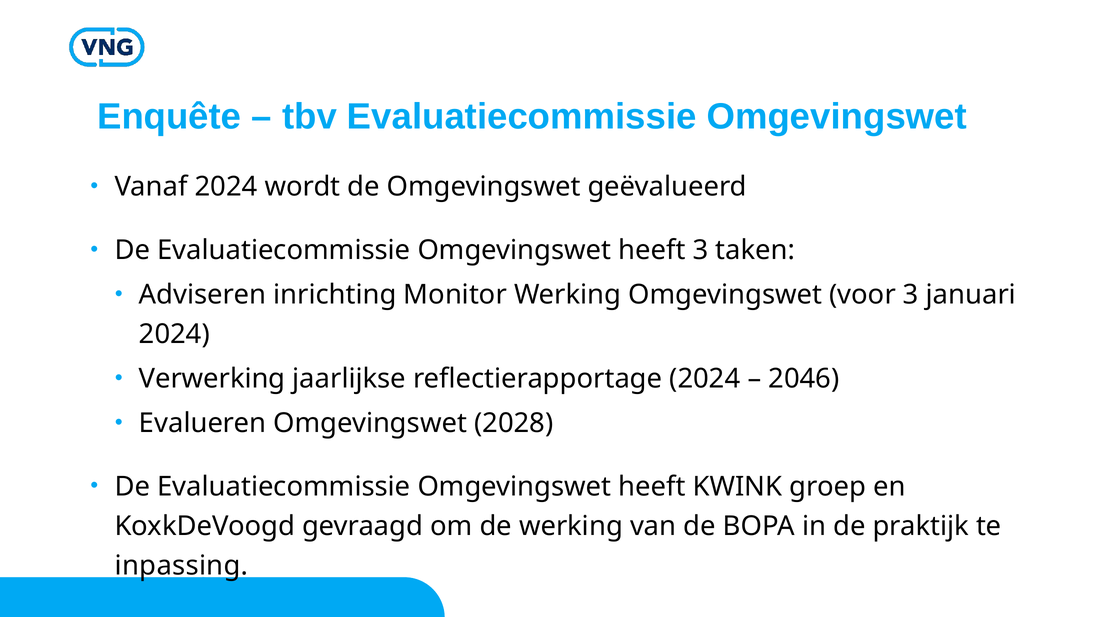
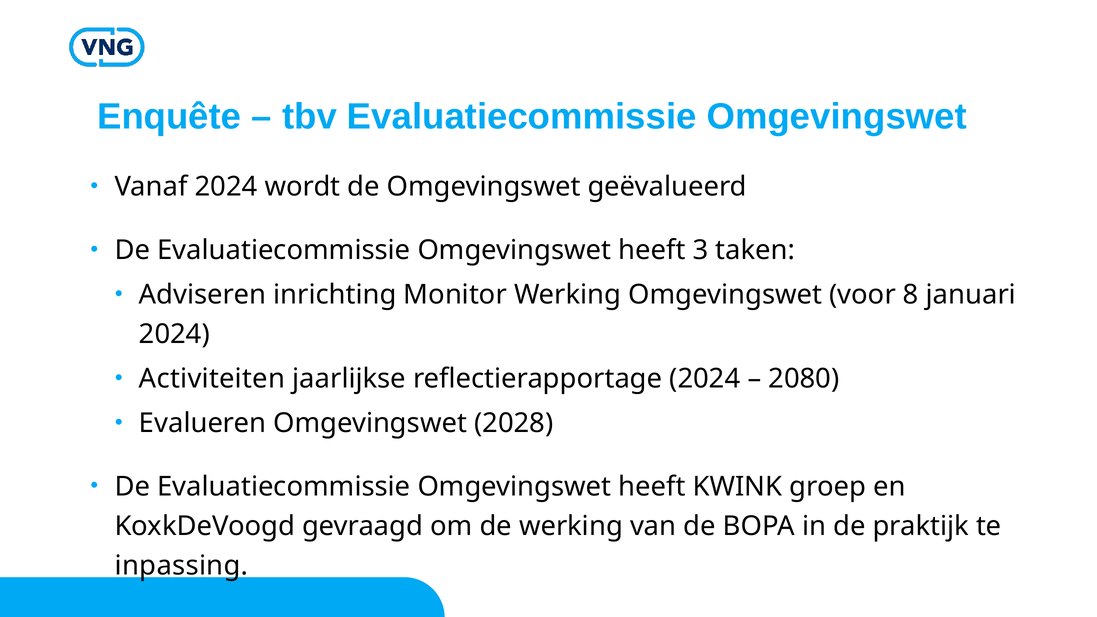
voor 3: 3 -> 8 (911, 295)
Verwerking: Verwerking -> Activiteiten (212, 379)
2046: 2046 -> 2080 (804, 379)
